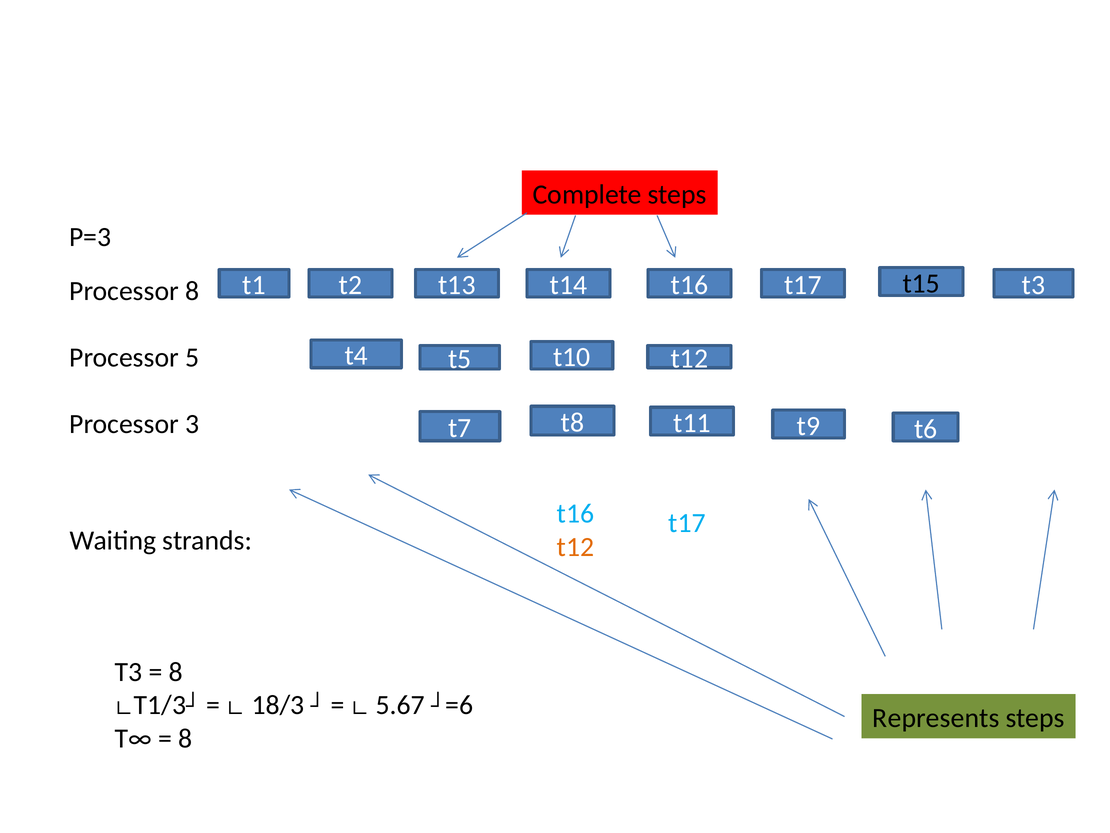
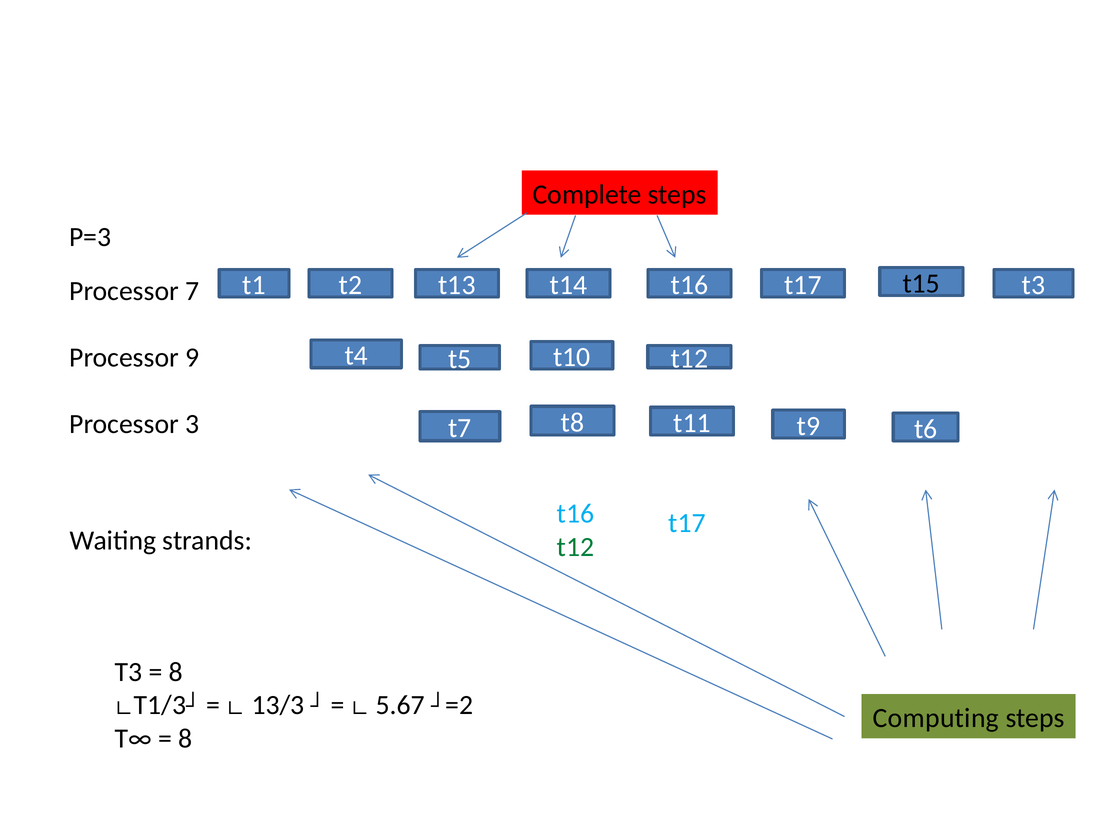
Processor 8: 8 -> 7 (192, 291)
5: 5 -> 9 (192, 357)
t12 colour: orange -> green (575, 547)
18/3: 18/3 -> 13/3 (278, 705)
┘=6: ┘=6 -> ┘=2 (452, 705)
Represents: Represents -> Computing (936, 718)
